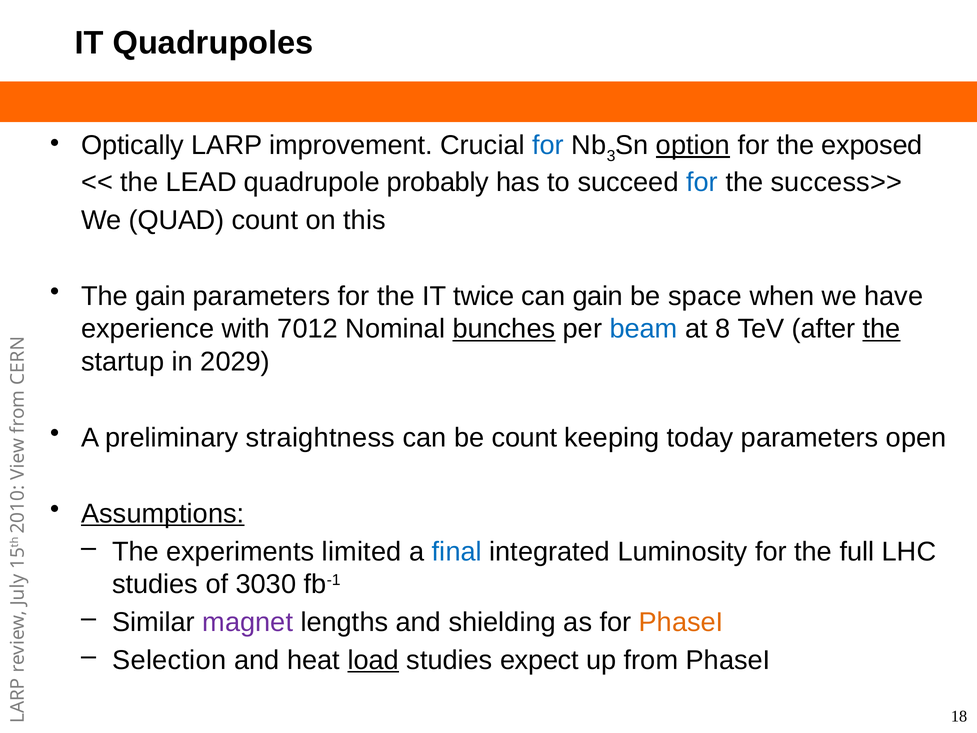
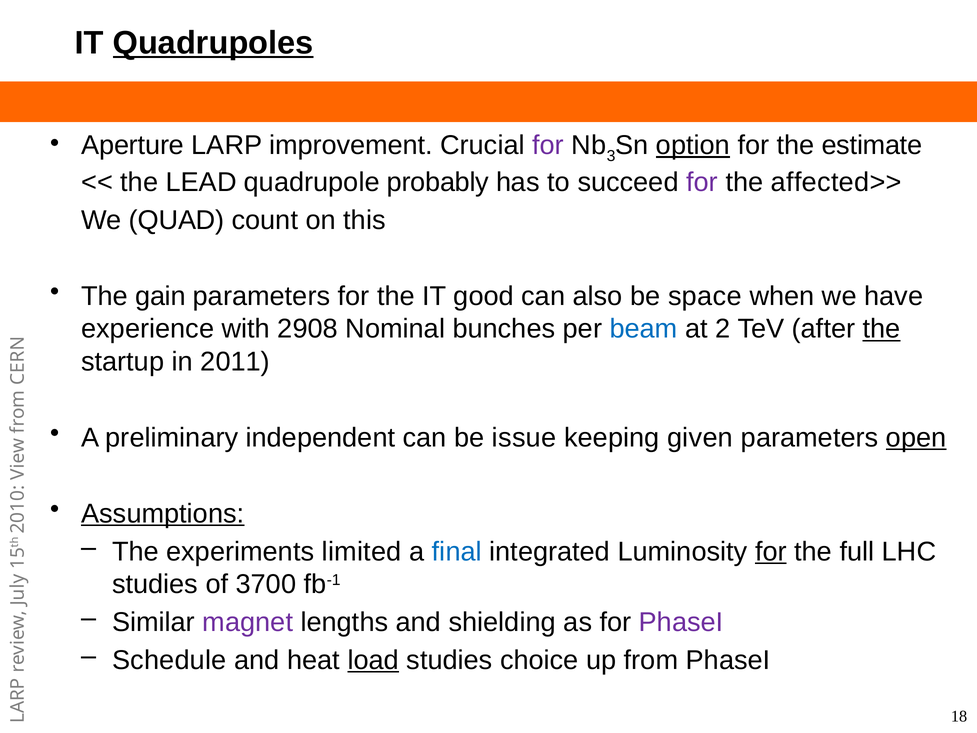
Quadrupoles underline: none -> present (213, 43)
Optically: Optically -> Aperture (133, 145)
for colour: blue -> purple (548, 145)
exposed: exposed -> estimate (872, 145)
for colour: blue -> purple (702, 182)
success>>: success>> -> affected>> (836, 182)
twice: twice -> good (484, 296)
can gain: gain -> also (598, 296)
7012: 7012 -> 2908 (308, 329)
bunches underline: present -> none (504, 329)
at 8: 8 -> 2 (723, 329)
2029: 2029 -> 2011 (235, 361)
straightness: straightness -> independent (320, 437)
be count: count -> issue (524, 437)
today: today -> given (700, 437)
open underline: none -> present (916, 437)
for underline: none -> present (771, 551)
3030: 3030 -> 3700 (266, 584)
PhaseI colour: orange -> purple (681, 622)
Selection: Selection -> Schedule (169, 660)
expect: expect -> choice (539, 660)
